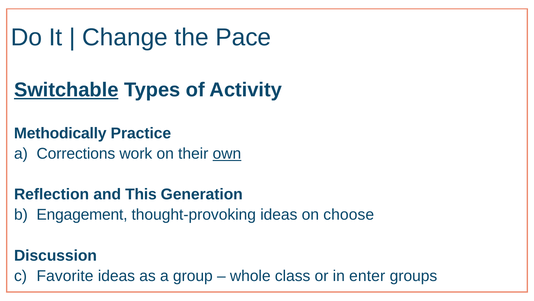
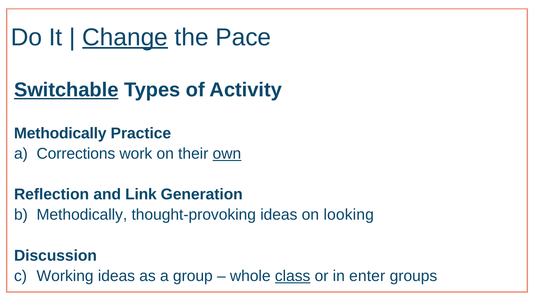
Change underline: none -> present (125, 37)
This: This -> Link (141, 194)
Engagement: Engagement -> Methodically (82, 214)
choose: choose -> looking (349, 214)
Favorite: Favorite -> Working (65, 275)
class underline: none -> present (293, 275)
